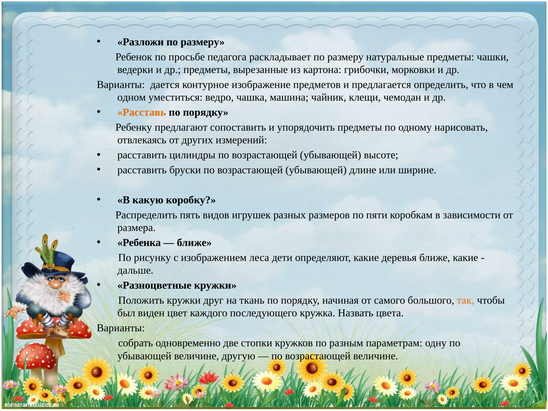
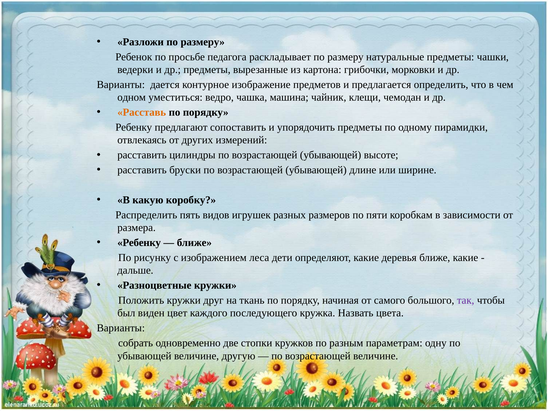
нарисовать: нарисовать -> пирамидки (461, 127)
Ребенка: Ребенка -> Ребенку (139, 243)
так colour: orange -> purple (466, 300)
